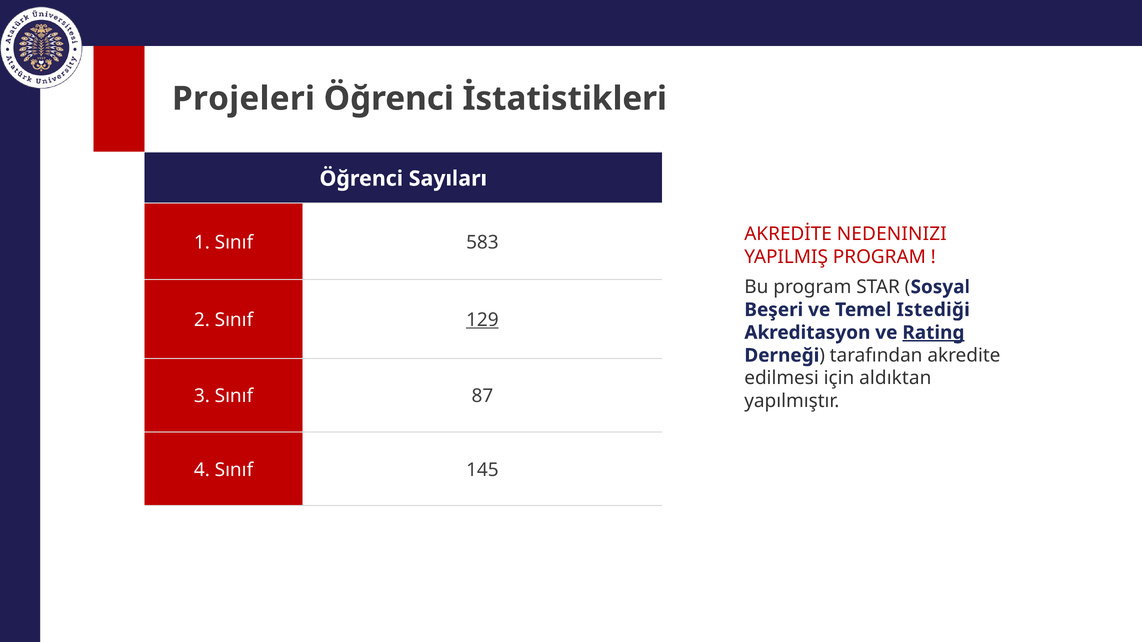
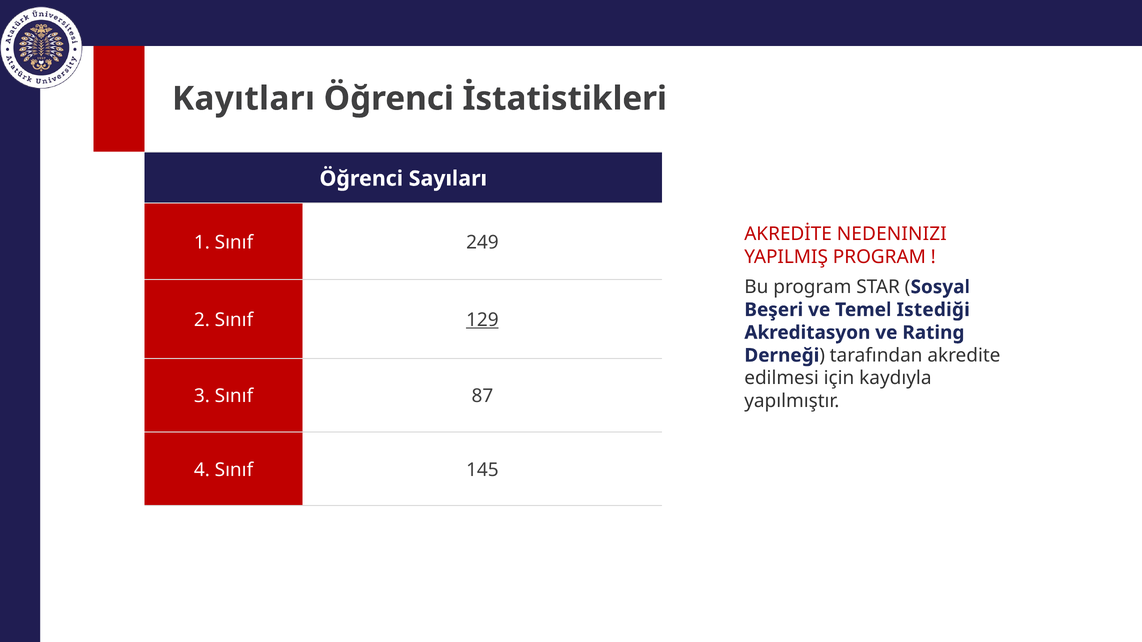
Projeleri: Projeleri -> Kayıtları (243, 99)
583: 583 -> 249 (482, 242)
Rating underline: present -> none (933, 333)
aldıktan: aldıktan -> kaydıyla (895, 378)
